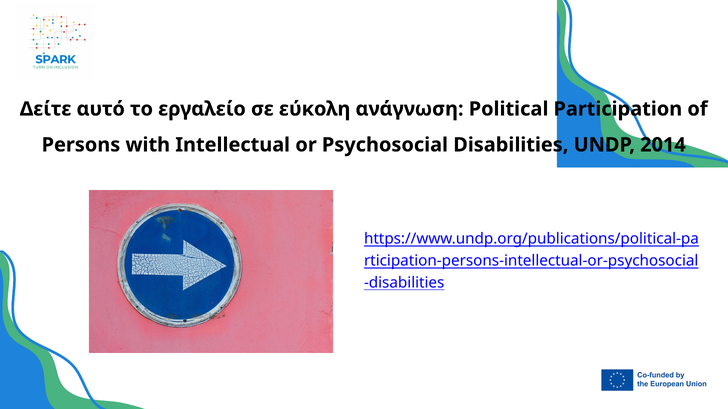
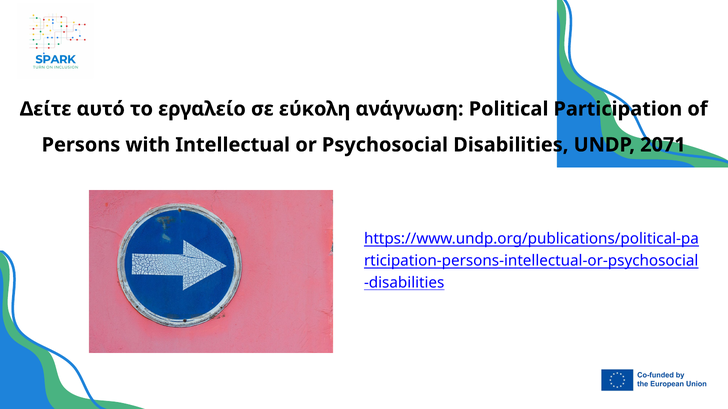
2014: 2014 -> 2071 (663, 145)
